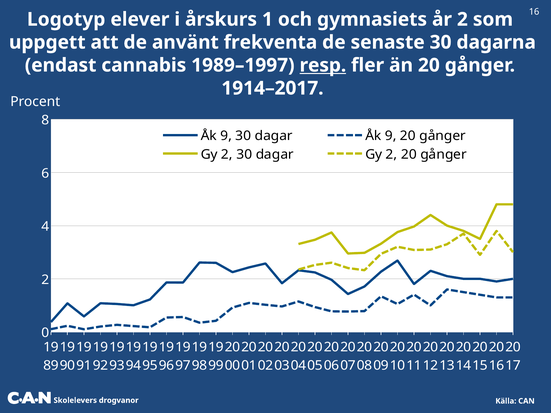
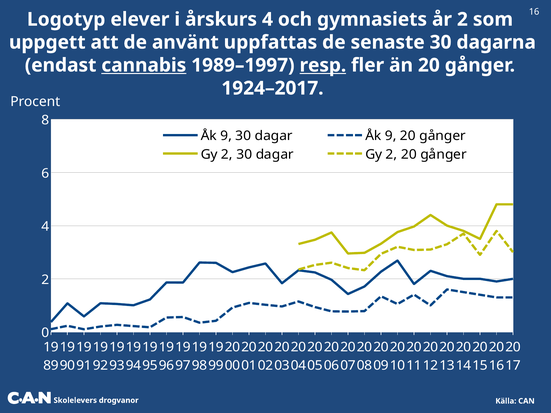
årskurs 1: 1 -> 4 (267, 19)
frekventa: frekventa -> uppfattas (270, 42)
cannabis underline: none -> present (144, 65)
1914–2017: 1914–2017 -> 1924–2017 (272, 88)
